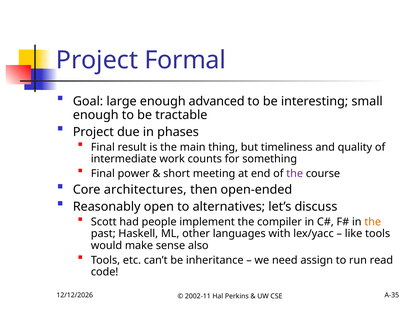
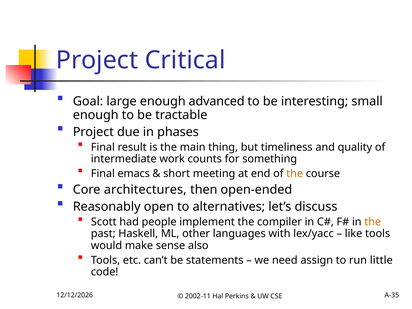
Formal: Formal -> Critical (185, 60)
power: power -> emacs (134, 174)
the colour: purple -> orange (295, 174)
inheritance: inheritance -> statements (215, 260)
read: read -> little (381, 260)
